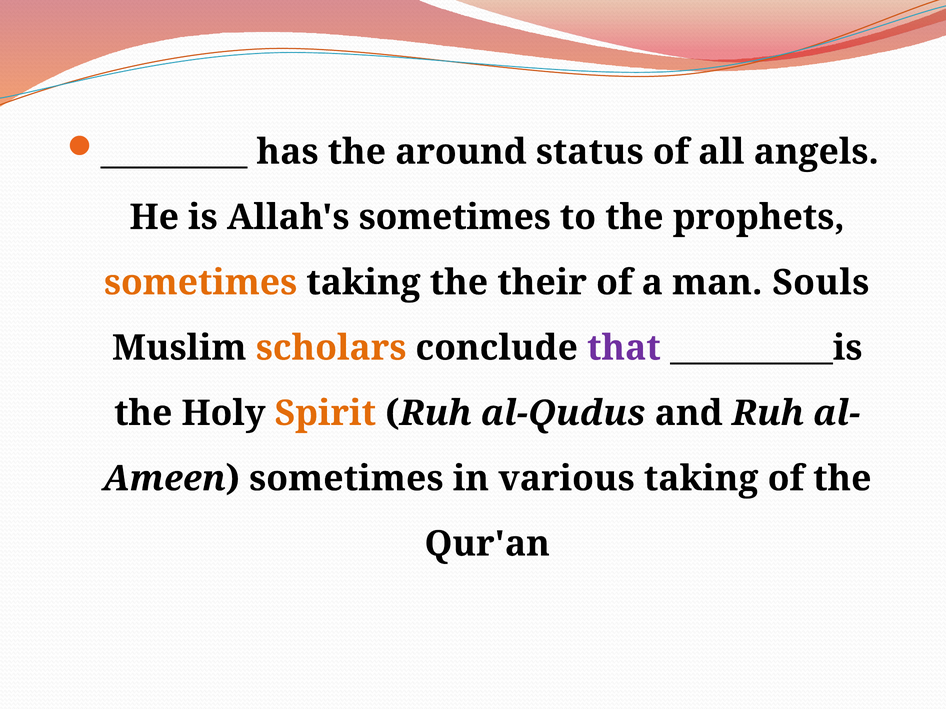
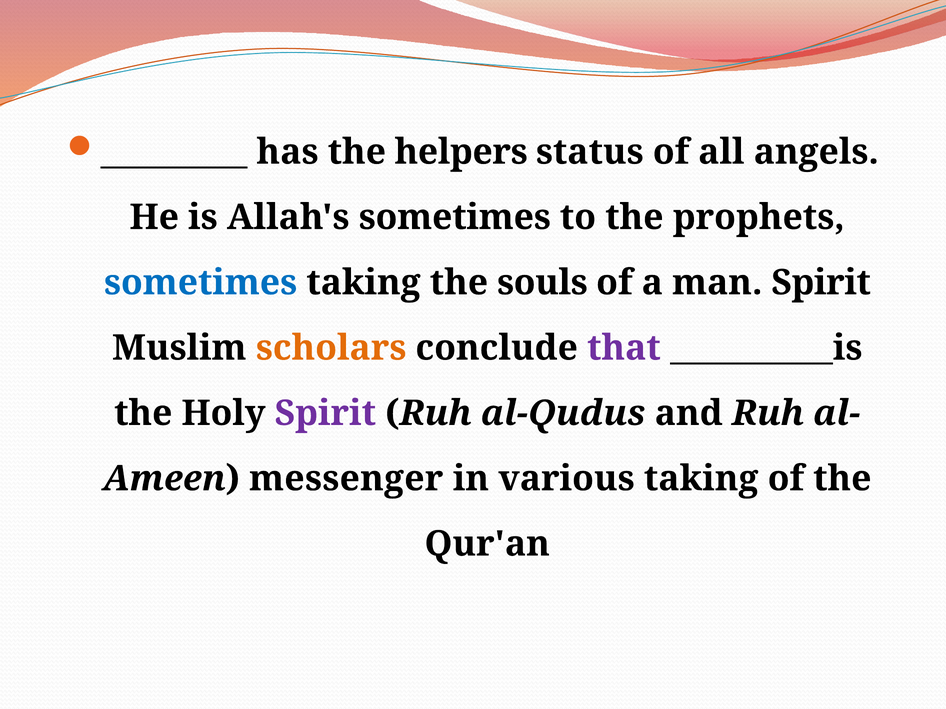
around: around -> helpers (461, 152)
sometimes colour: orange -> blue (201, 283)
their: their -> souls (542, 283)
man Souls: Souls -> Spirit (821, 283)
Spirit colour: orange -> purple (325, 414)
sometimes: sometimes -> messenger (346, 479)
